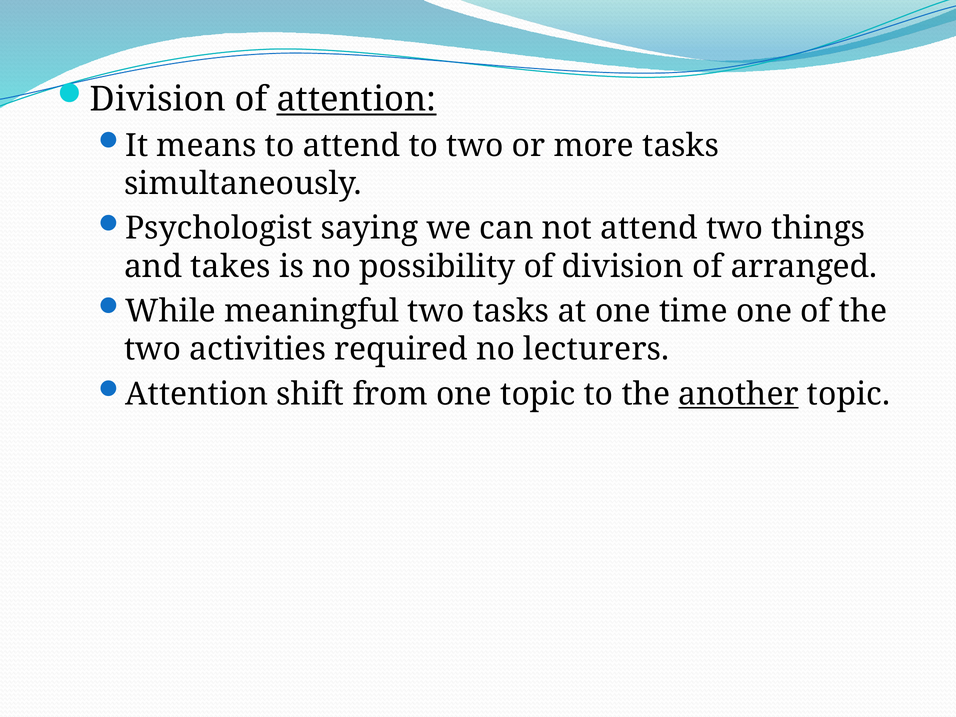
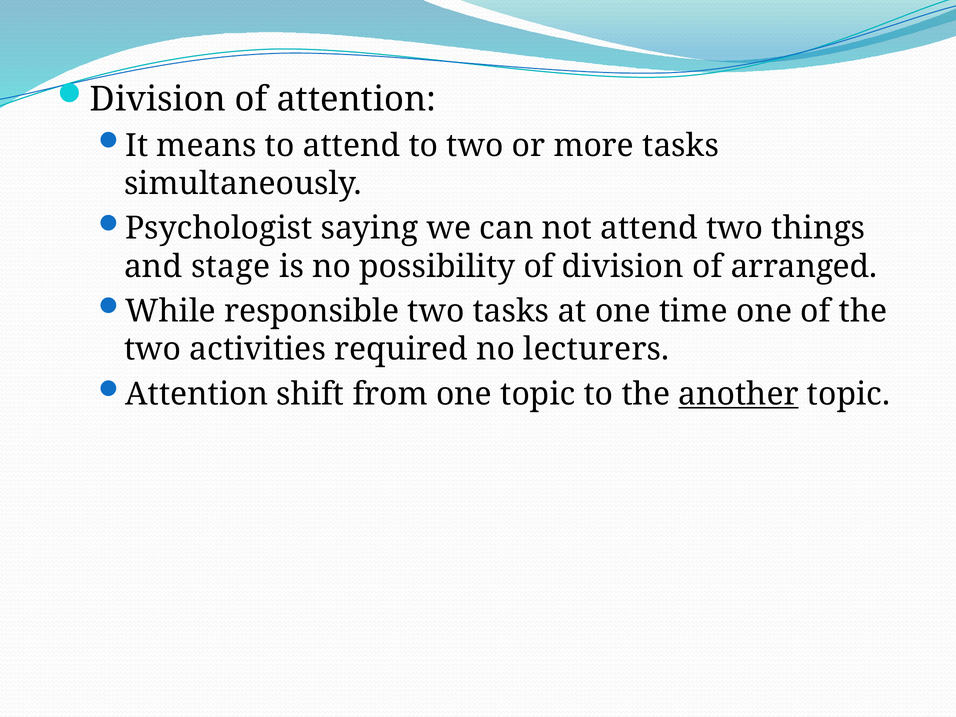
attention underline: present -> none (356, 100)
takes: takes -> stage (231, 267)
meaningful: meaningful -> responsible (312, 311)
